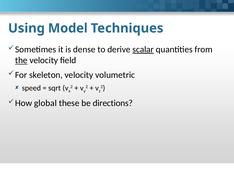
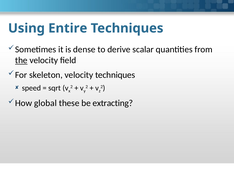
Model: Model -> Entire (68, 28)
scalar underline: present -> none (143, 50)
velocity volumetric: volumetric -> techniques (115, 75)
directions: directions -> extracting (113, 103)
